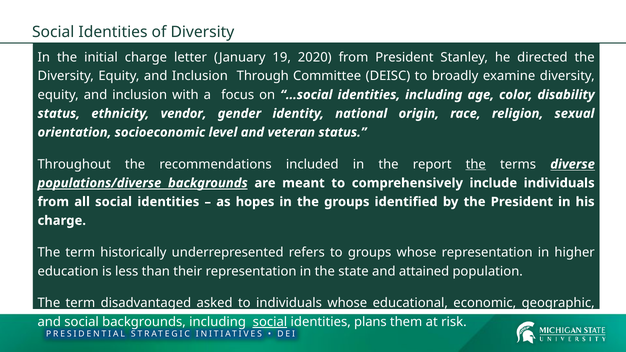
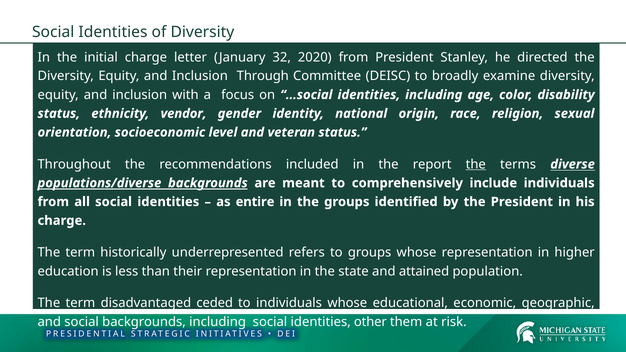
19: 19 -> 32 (282, 57)
hopes: hopes -> entire (255, 202)
asked: asked -> ceded (215, 303)
social underline: present -> none (270, 322)
plans: plans -> other (370, 322)
